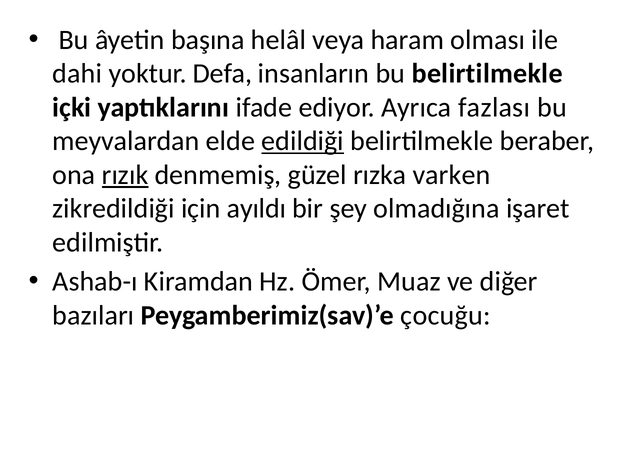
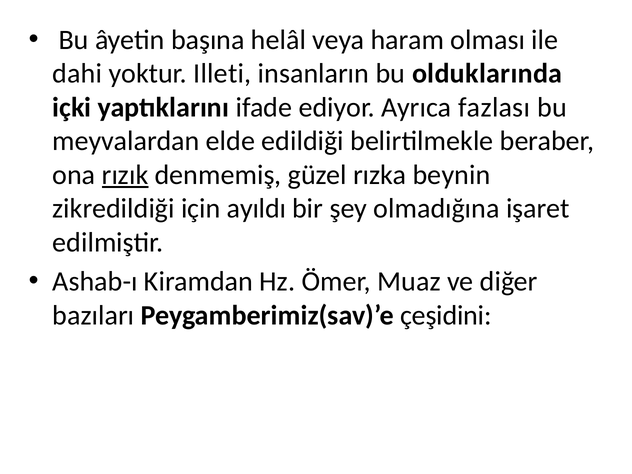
Defa: Defa -> Illeti (222, 74)
bu belirtilmekle: belirtilmekle -> olduklarında (487, 74)
edildiği underline: present -> none (303, 141)
varken: varken -> beynin (452, 175)
çocuğu: çocuğu -> çeşidini (446, 315)
